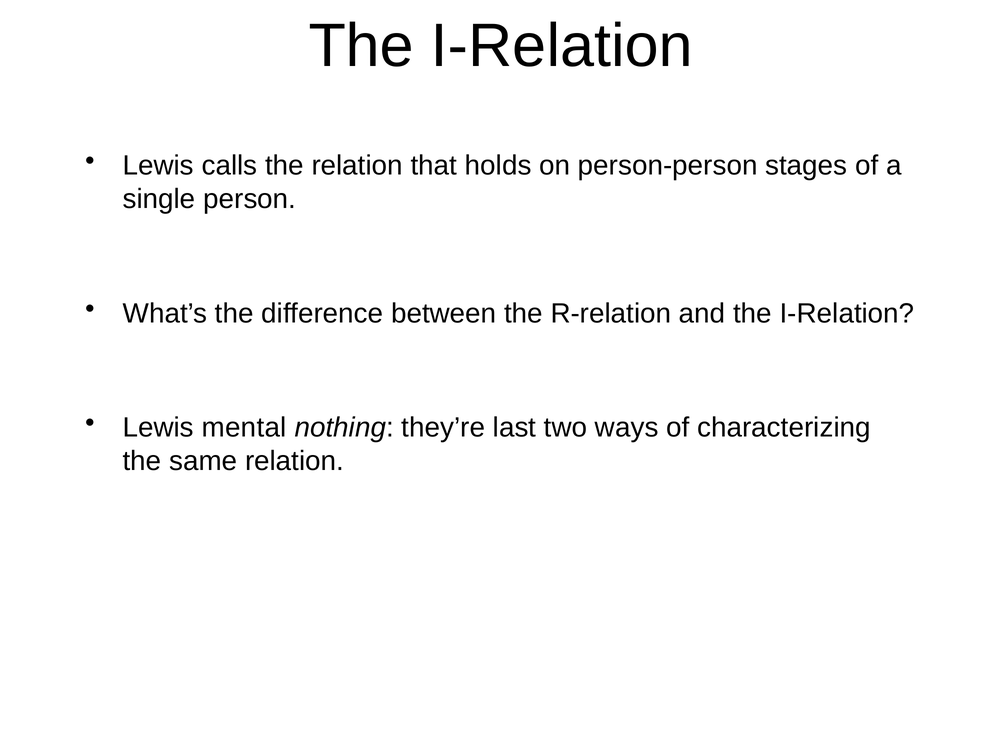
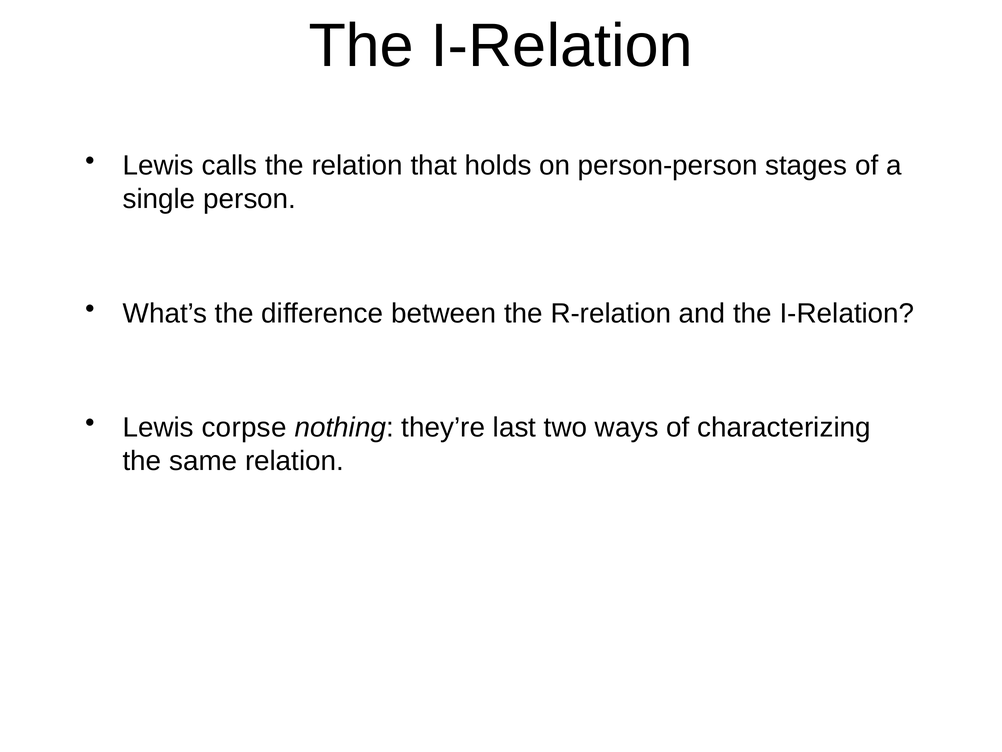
mental: mental -> corpse (244, 427)
